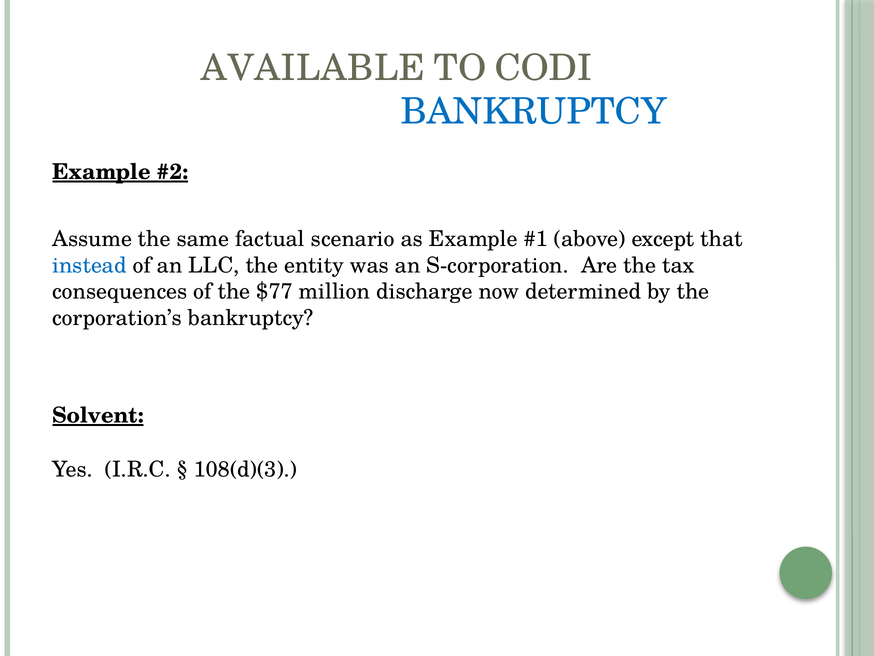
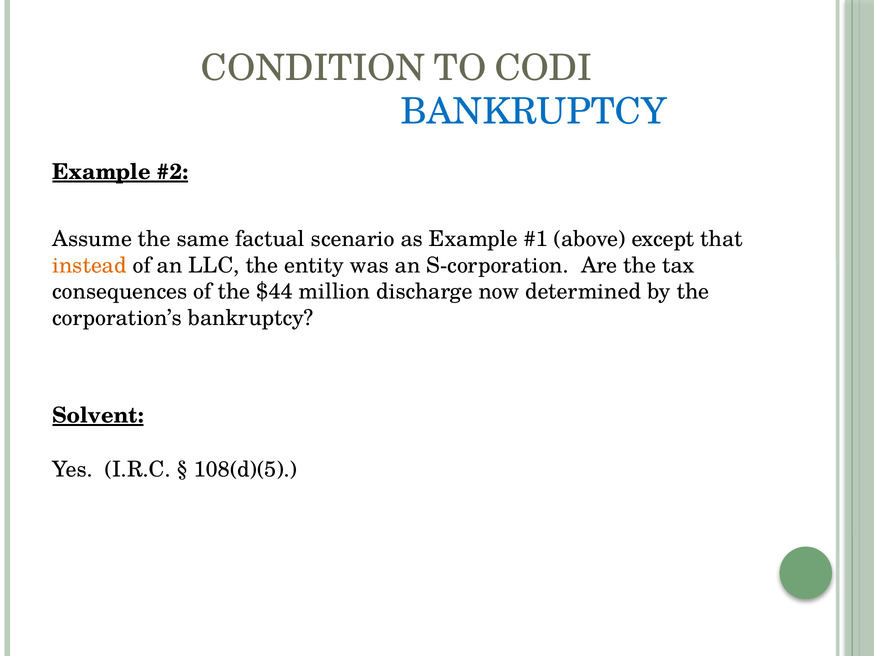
AVAILABLE: AVAILABLE -> CONDITION (313, 68)
instead colour: blue -> orange (89, 265)
$77: $77 -> $44 (275, 291)
108(d)(3: 108(d)(3 -> 108(d)(5 (245, 469)
